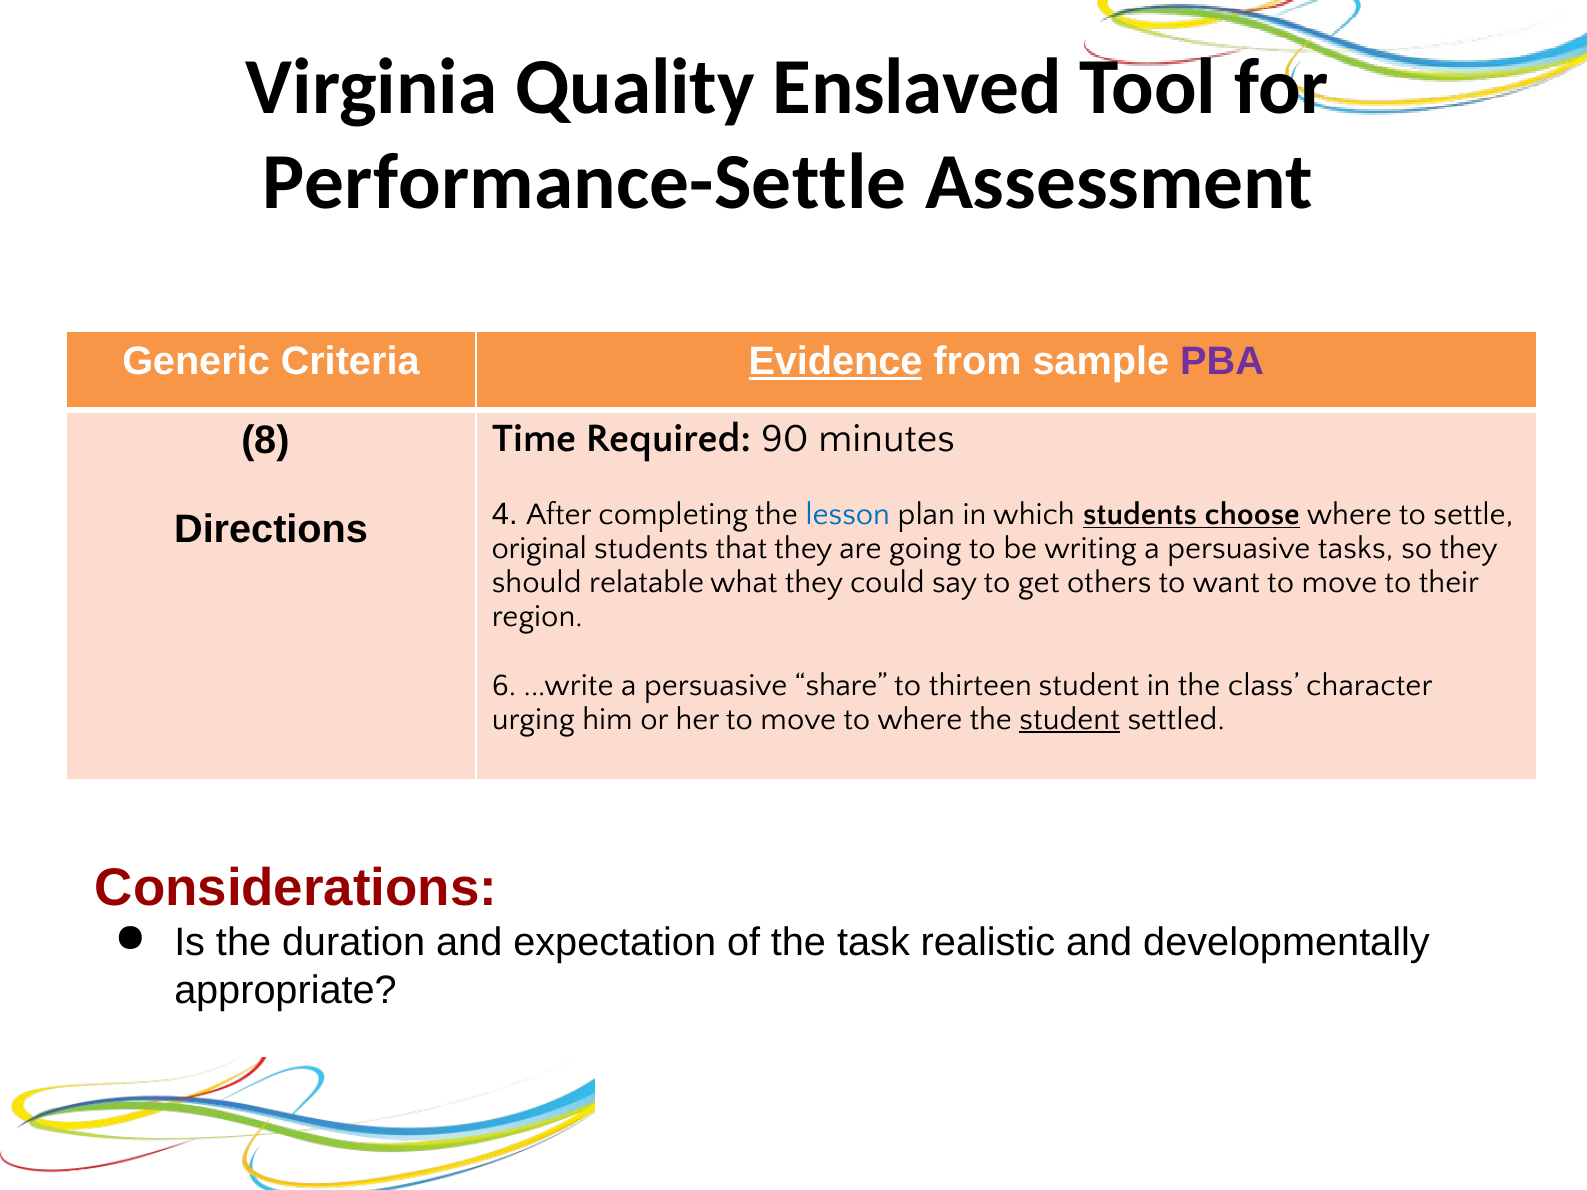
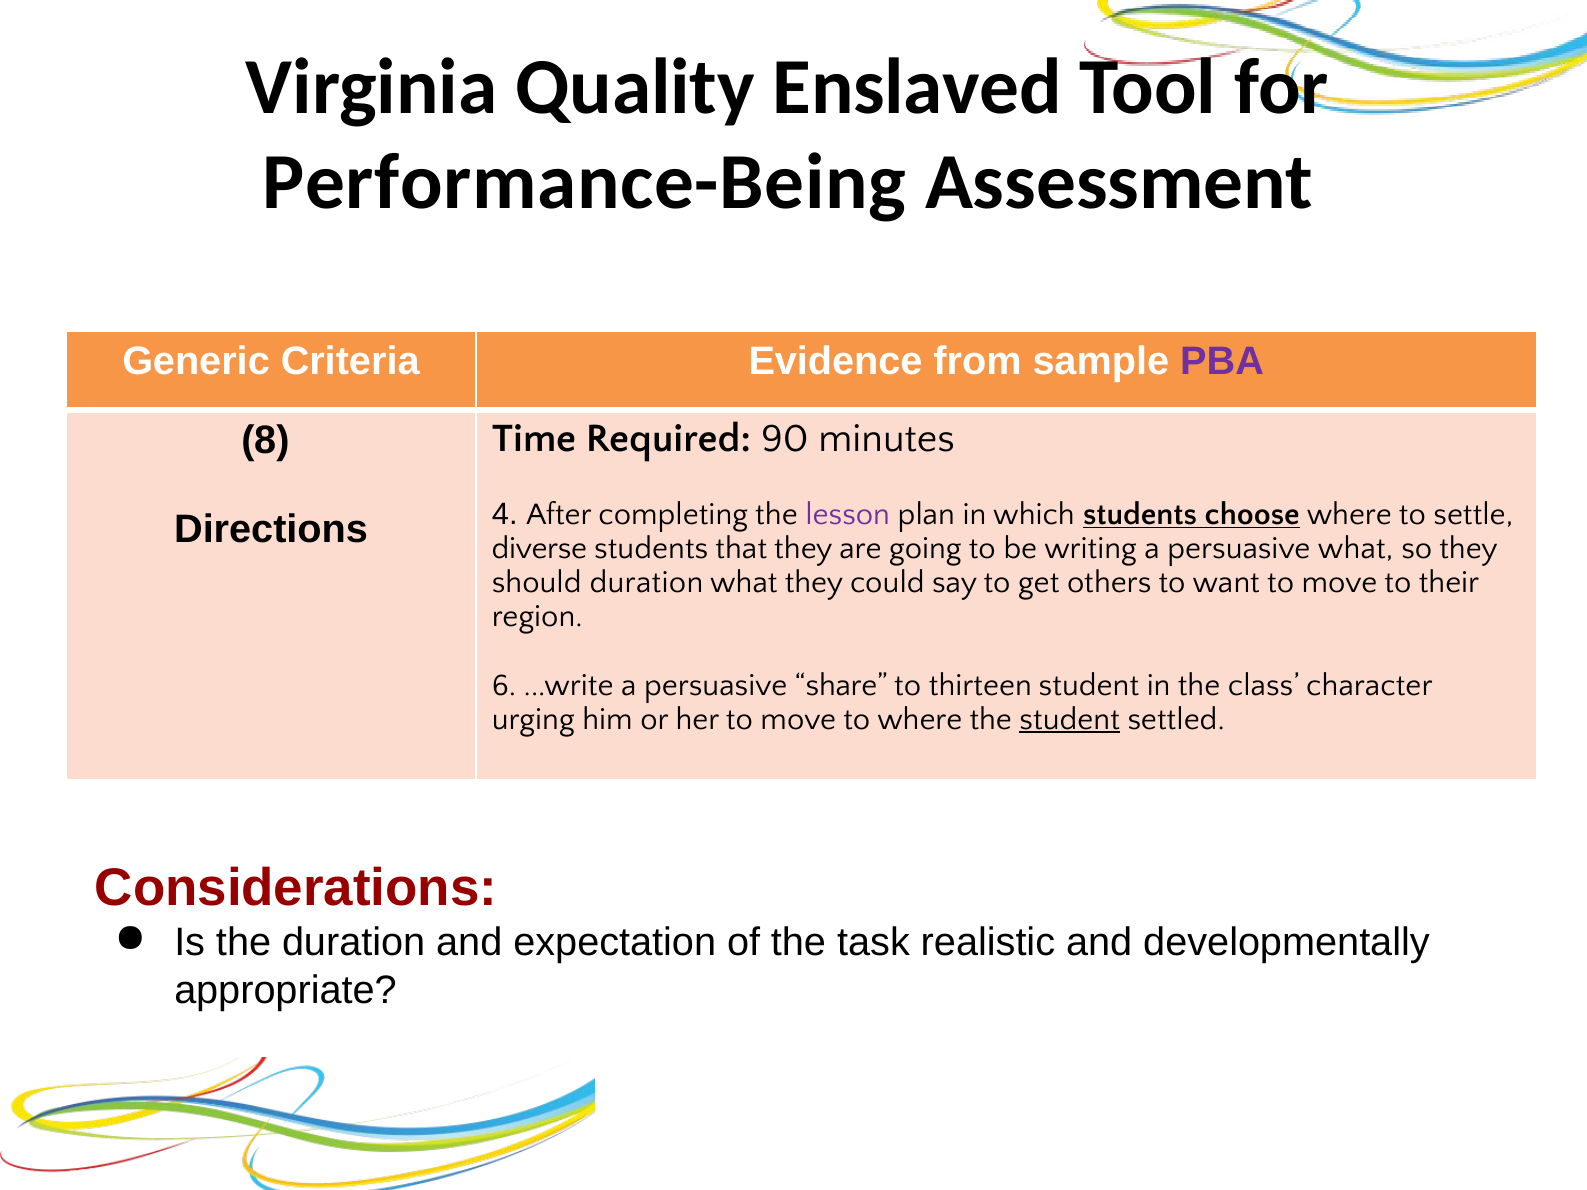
Performance-Settle: Performance-Settle -> Performance-Being (584, 183)
Evidence underline: present -> none (836, 361)
lesson colour: blue -> purple (848, 514)
original: original -> diverse (539, 549)
persuasive tasks: tasks -> what (1356, 549)
should relatable: relatable -> duration (646, 583)
